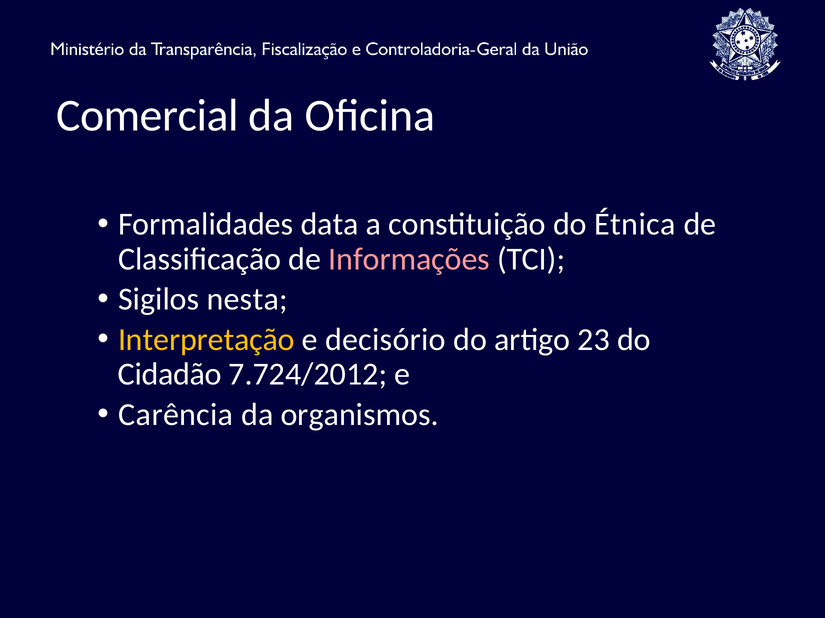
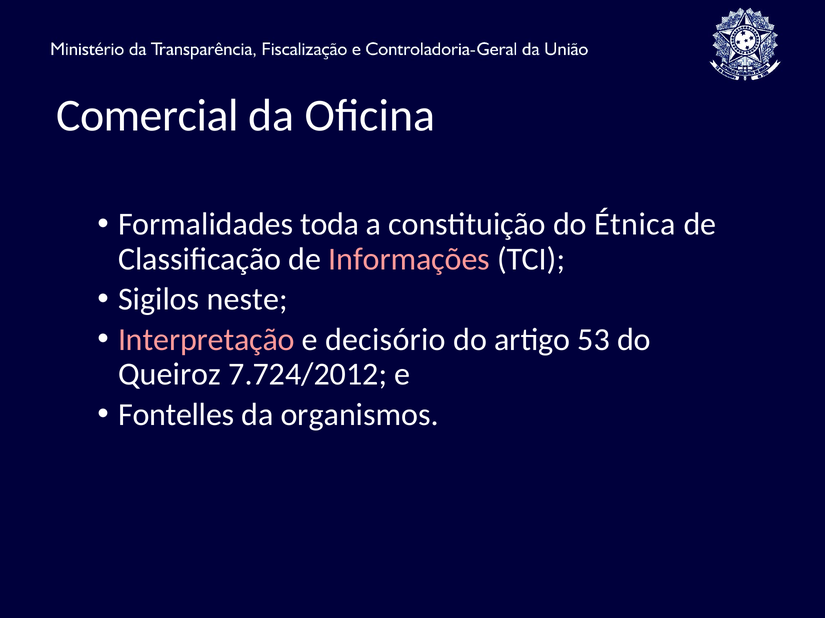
data: data -> toda (330, 225)
nesta: nesta -> neste (247, 300)
Interpretação colour: yellow -> pink (206, 340)
23: 23 -> 53 (594, 340)
Cidadão: Cidadão -> Queiroz (170, 375)
Carência: Carência -> Fontelles (176, 415)
